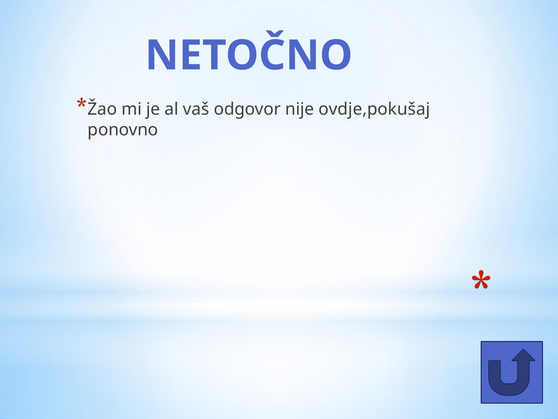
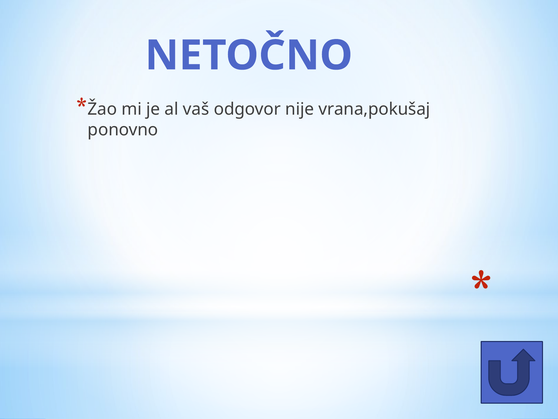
ovdje,pokušaj: ovdje,pokušaj -> vrana,pokušaj (374, 109)
